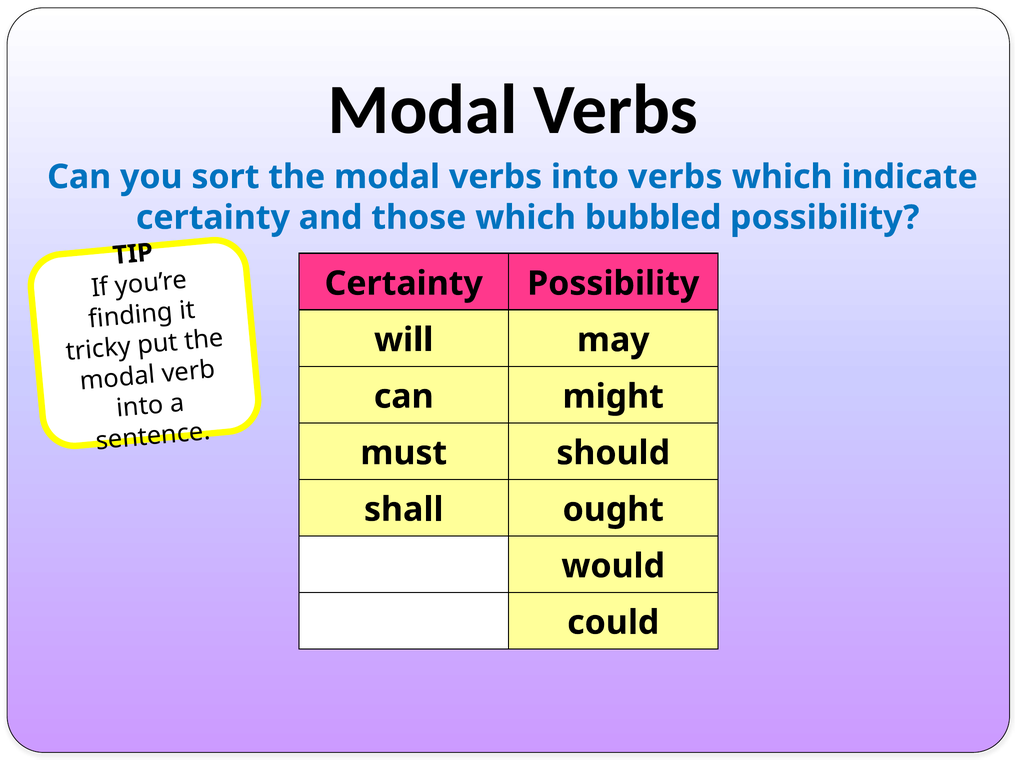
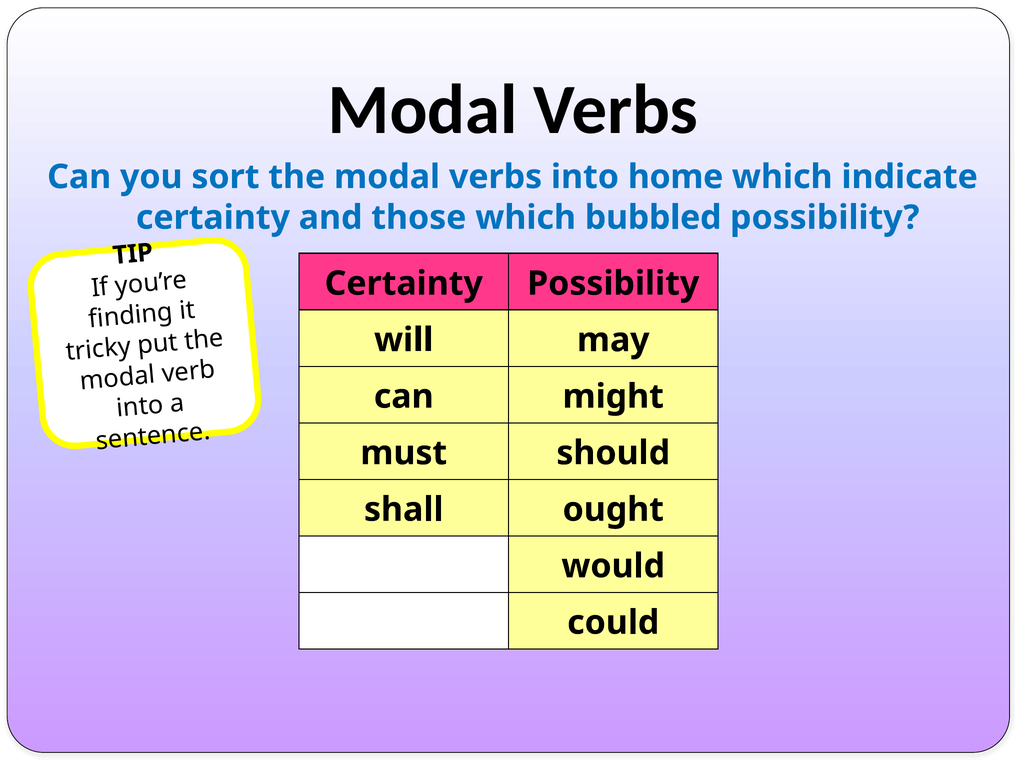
into verbs: verbs -> home (676, 177)
